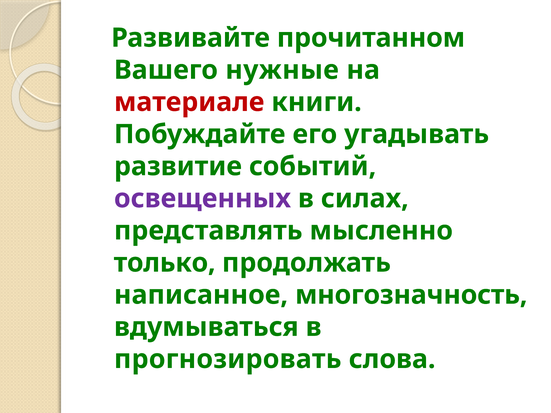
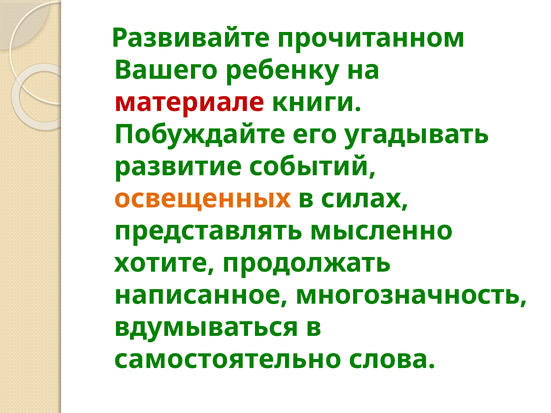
нужные: нужные -> ребенку (282, 70)
освещенных colour: purple -> orange (202, 199)
только: только -> хотите (164, 263)
прогнозировать: прогнозировать -> самостоятельно (228, 359)
